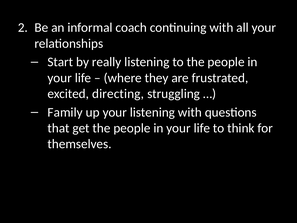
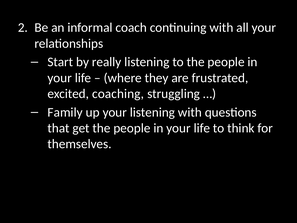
directing: directing -> coaching (118, 94)
